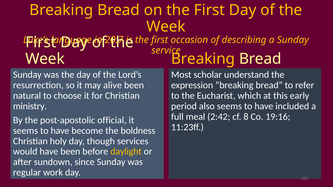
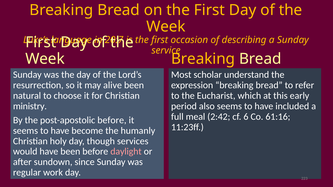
8: 8 -> 6 (246, 117)
19:16: 19:16 -> 61:16 (278, 117)
post-apostolic official: official -> before (112, 120)
boldness: boldness -> humanly (138, 131)
daylight colour: yellow -> pink (126, 152)
